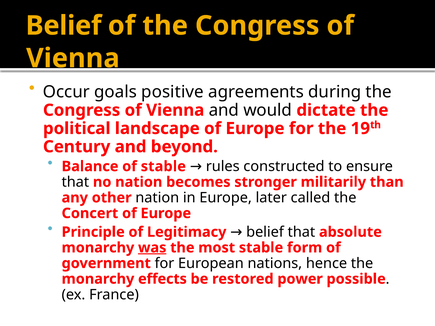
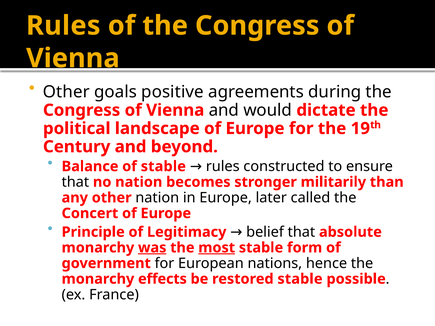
Belief: Belief -> Rules (63, 26)
Occur: Occur -> Other (66, 92)
most underline: none -> present (217, 248)
restored power: power -> stable (300, 279)
